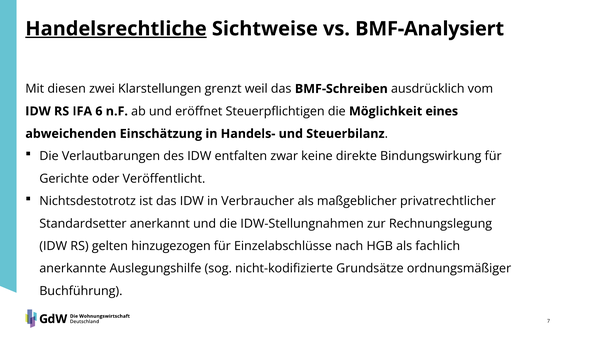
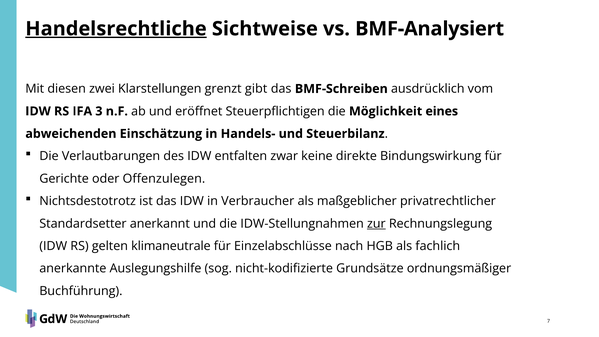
weil: weil -> gibt (256, 89)
6: 6 -> 3 (99, 111)
Veröffentlicht: Veröffentlicht -> Offenzulegen (164, 179)
zur underline: none -> present (376, 224)
hinzugezogen: hinzugezogen -> klimaneutrale (171, 246)
